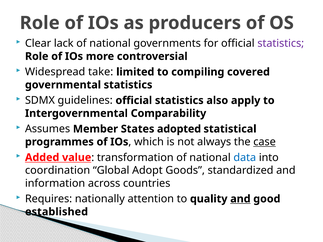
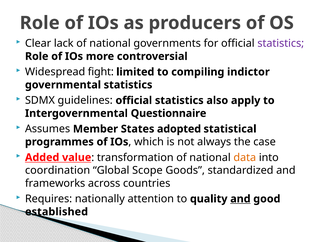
take: take -> fight (101, 72)
covered: covered -> indictor (248, 72)
Comparability: Comparability -> Questionnaire (169, 113)
case underline: present -> none (265, 142)
data colour: blue -> orange (245, 158)
Adopt: Adopt -> Scope (147, 171)
information: information -> frameworks (55, 183)
